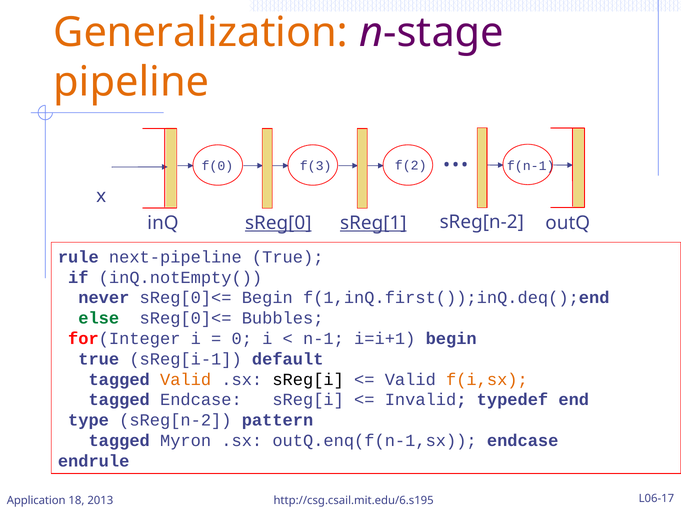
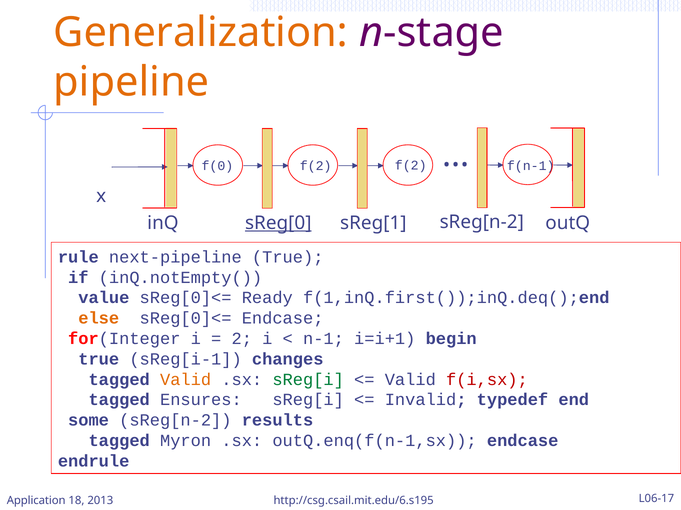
f(0 f(3: f(3 -> f(2 (316, 166)
sReg[1 underline: present -> none (373, 223)
never: never -> value (104, 298)
sReg[0]<= Begin: Begin -> Ready (267, 298)
else colour: green -> orange (99, 319)
sReg[0]<= Bubbles: Bubbles -> Endcase (283, 319)
0: 0 -> 2 (242, 339)
default: default -> changes (288, 360)
sReg[i colour: black -> green (308, 380)
f(i,sx colour: orange -> red (487, 380)
tagged Endcase: Endcase -> Ensures (201, 400)
type: type -> some (89, 421)
pattern: pattern -> results (278, 421)
